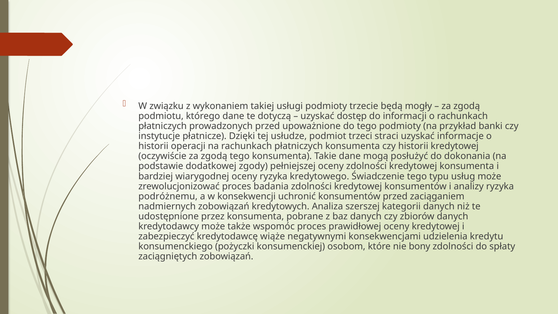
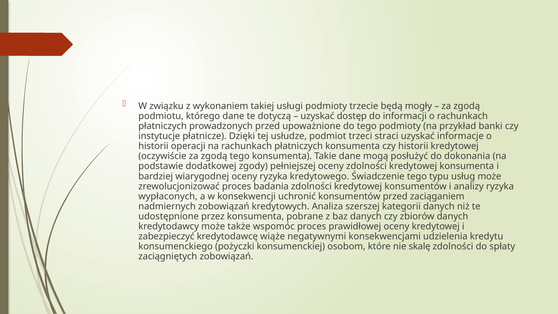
podróżnemu: podróżnemu -> wypłaconych (168, 196)
bony: bony -> skalę (420, 246)
